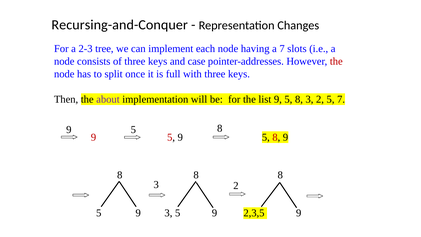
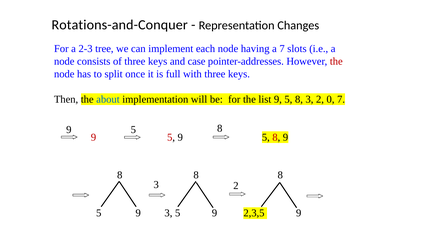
Recursing-and-Conquer: Recursing-and-Conquer -> Rotations-and-Conquer (120, 25)
about colour: purple -> blue (108, 99)
2 5: 5 -> 0 (331, 99)
